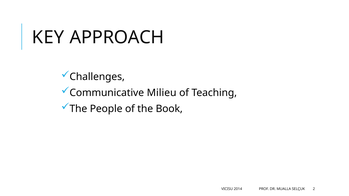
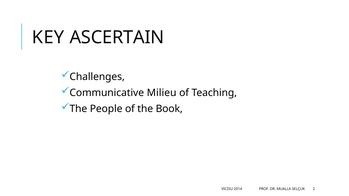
APPROACH: APPROACH -> ASCERTAIN (117, 37)
